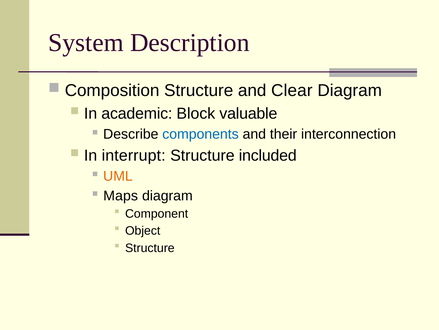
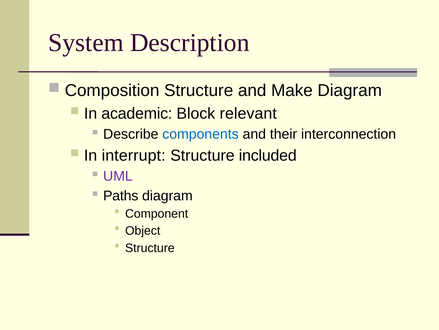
Clear: Clear -> Make (292, 90)
valuable: valuable -> relevant (248, 113)
UML colour: orange -> purple (118, 176)
Maps: Maps -> Paths (121, 195)
